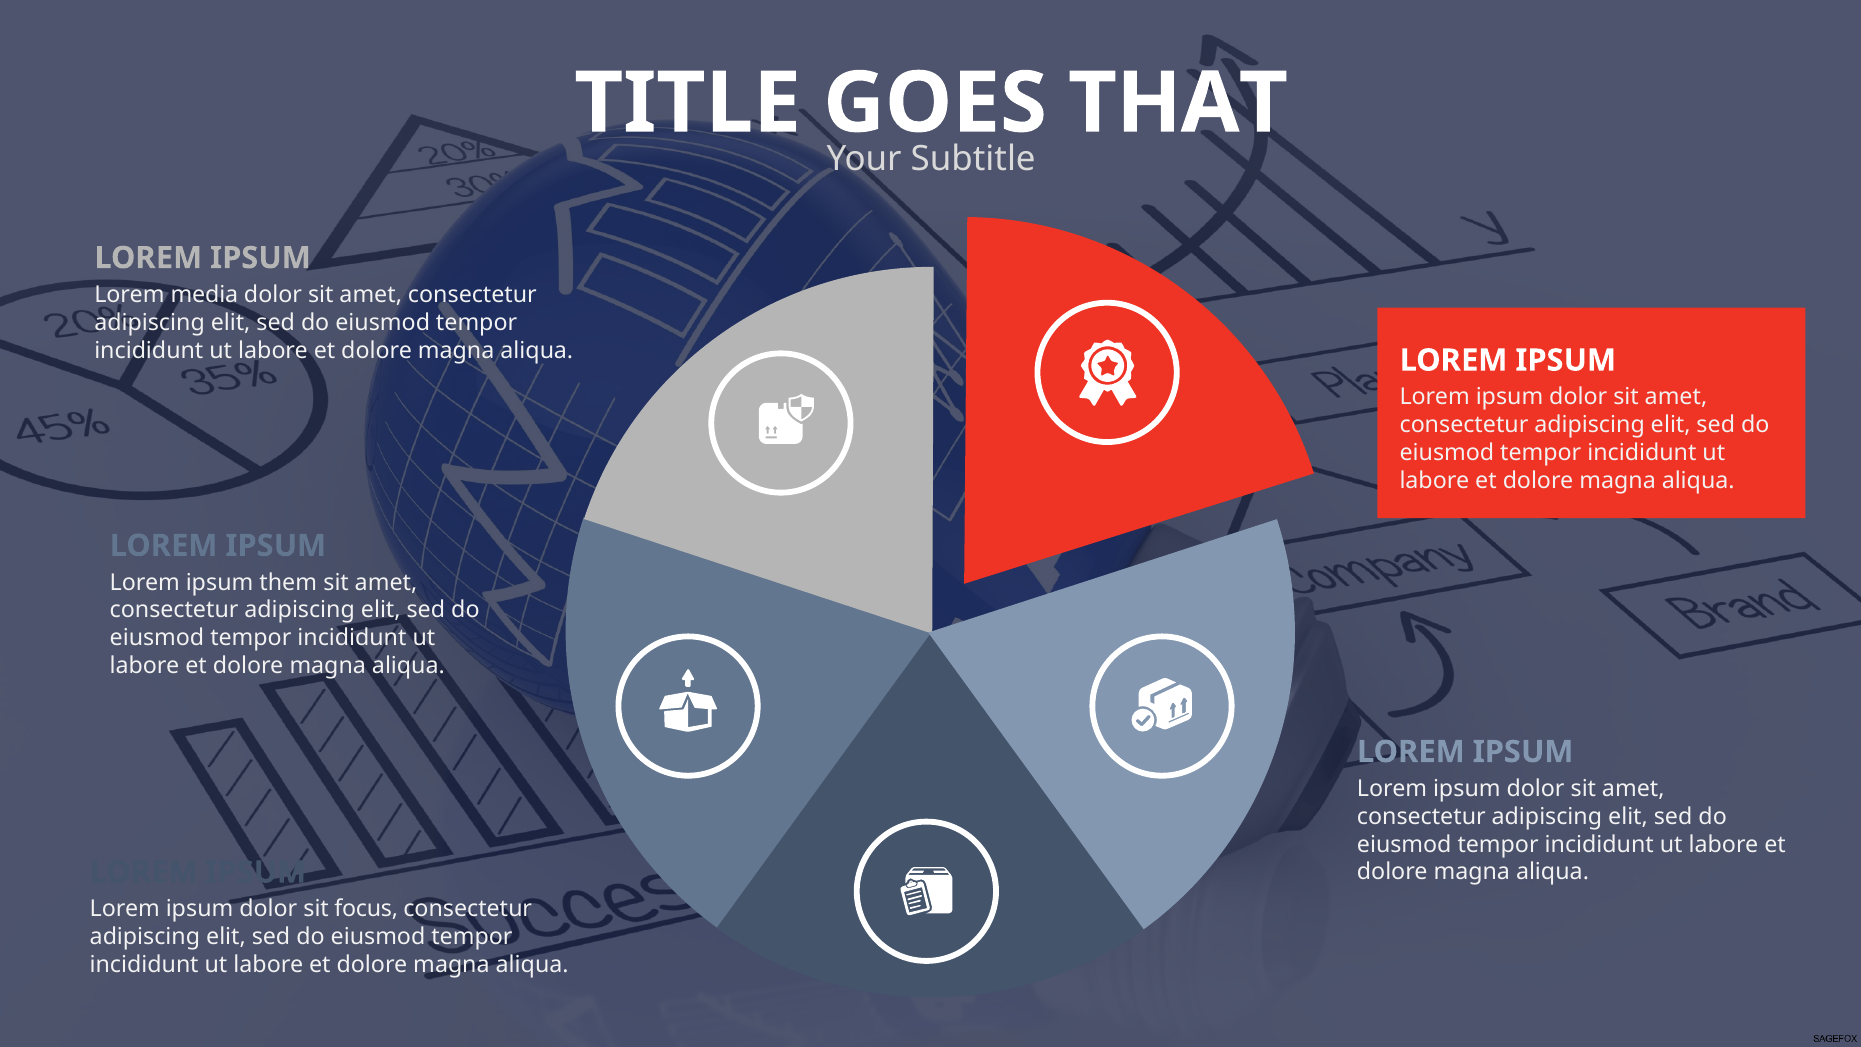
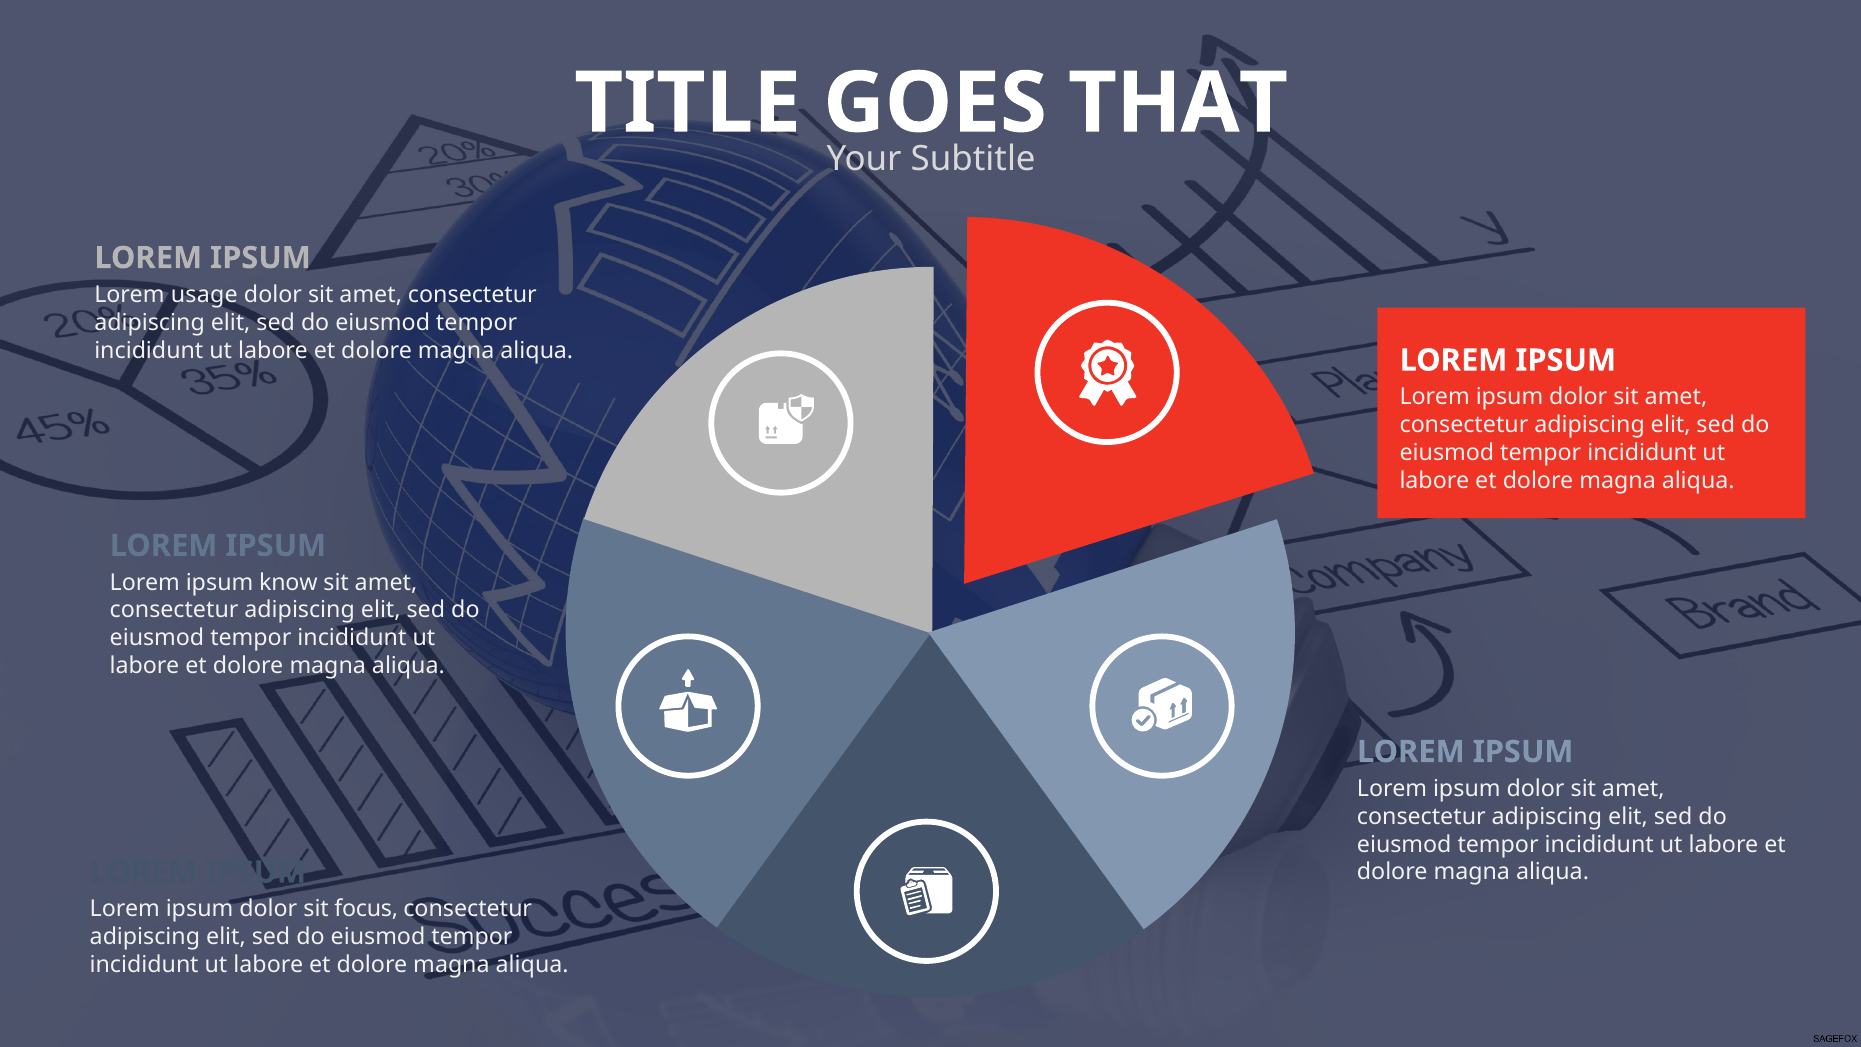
media: media -> usage (204, 295)
them: them -> know (288, 582)
